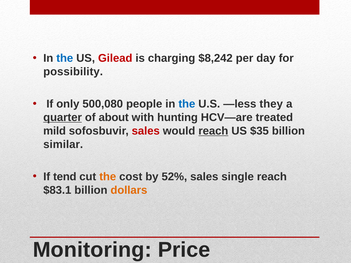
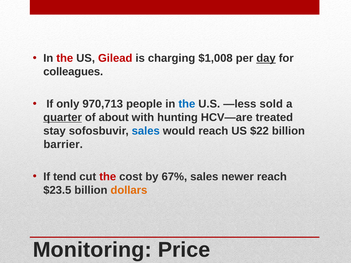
the colour: blue -> red (65, 58)
$8,242: $8,242 -> $1,008 (216, 58)
day underline: none -> present (266, 58)
possibility: possibility -> colleagues (73, 72)
500,080: 500,080 -> 970,713 (103, 104)
they: they -> sold (271, 104)
mild: mild -> stay (54, 131)
sales colour: red -> blue (146, 131)
reach underline: present -> none (213, 131)
$35: $35 -> $22 (259, 131)
similar: similar -> barrier (63, 144)
the colour: orange -> red (108, 177)
52%: 52% -> 67% (174, 177)
single: single -> newer (238, 177)
$83.1: $83.1 -> $23.5 (57, 190)
